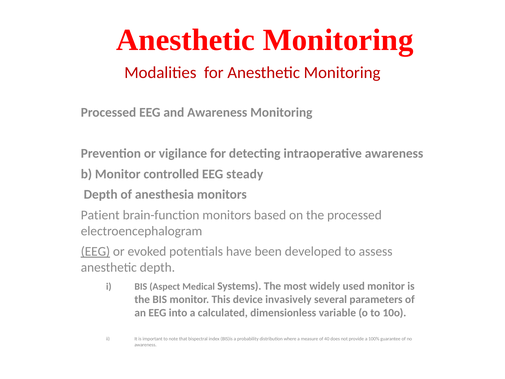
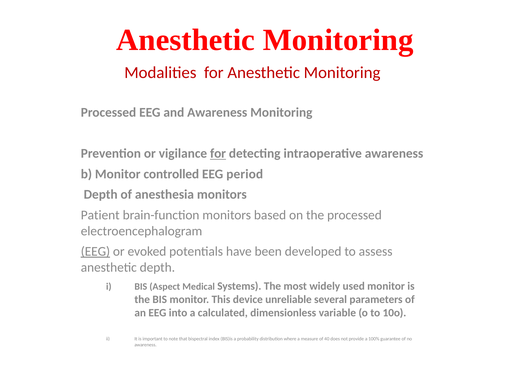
for underline: none -> present (218, 153)
steady: steady -> period (245, 174)
invasively: invasively -> unreliable (288, 299)
